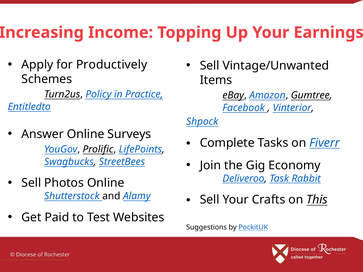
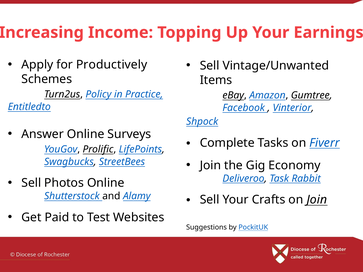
on This: This -> Join (317, 200)
